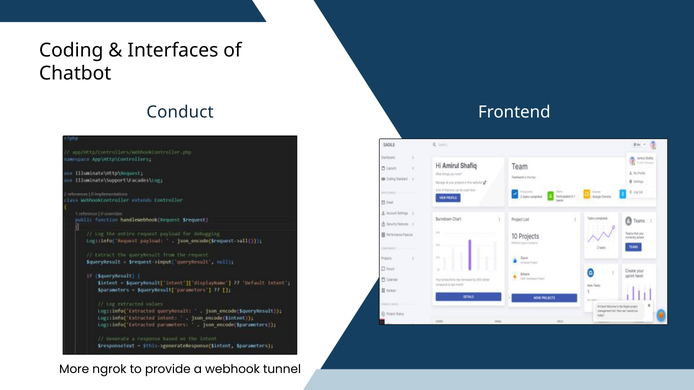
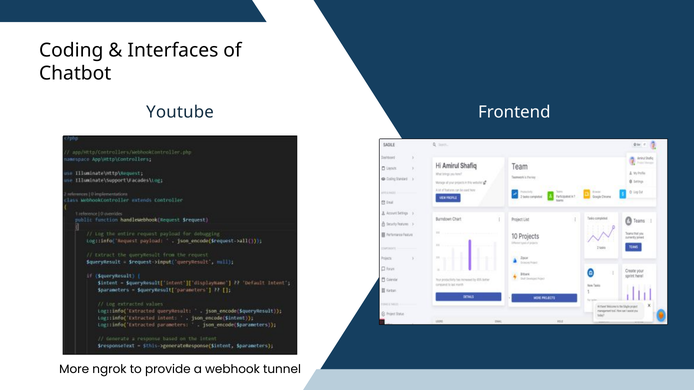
Conduct: Conduct -> Youtube (180, 112)
